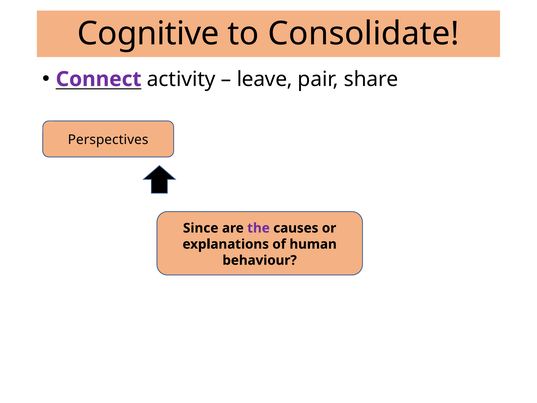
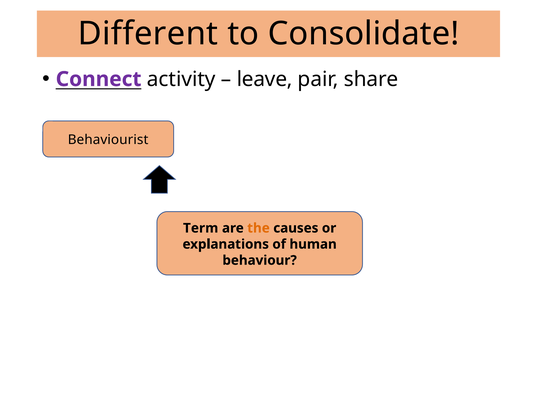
Cognitive: Cognitive -> Different (148, 34)
Perspectives: Perspectives -> Behaviourist (108, 140)
Since: Since -> Term (201, 228)
the colour: purple -> orange (258, 228)
